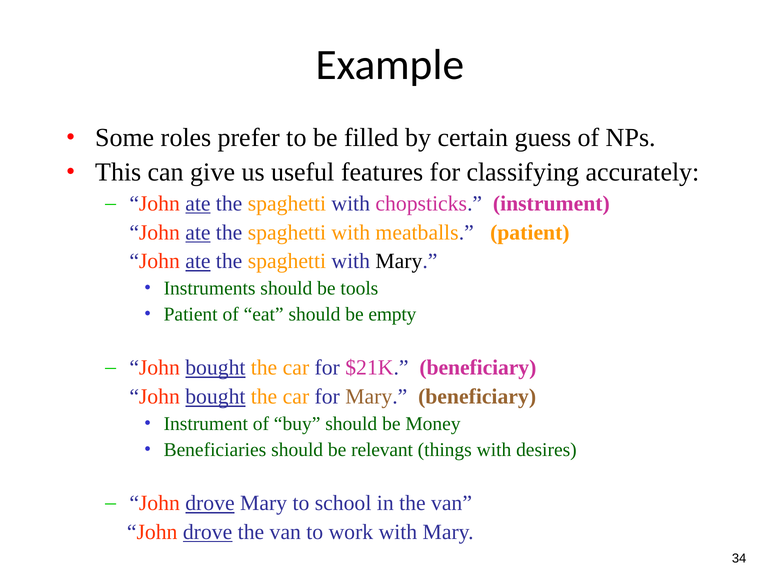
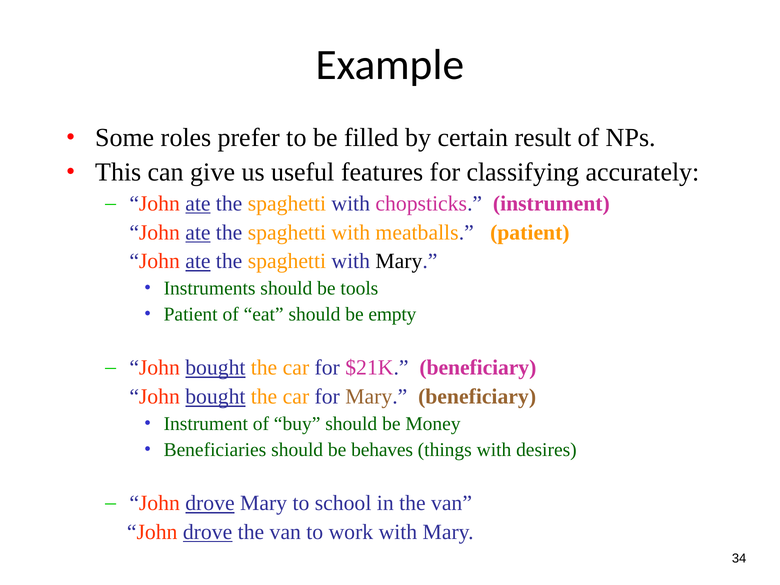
guess: guess -> result (543, 138)
relevant: relevant -> behaves (382, 450)
